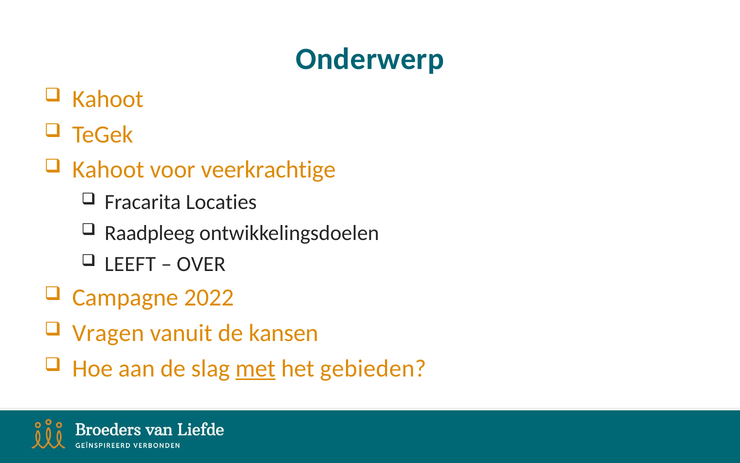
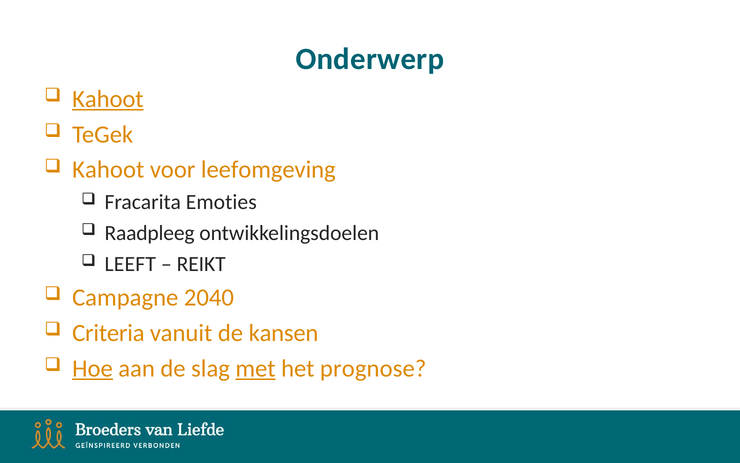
Kahoot underline: none -> present (108, 99)
veerkrachtige: veerkrachtige -> leefomgeving (268, 170)
Locaties: Locaties -> Emoties (221, 202)
OVER: OVER -> REIKT (201, 264)
2022: 2022 -> 2040 (209, 297)
Vragen: Vragen -> Criteria (108, 333)
Hoe underline: none -> present (92, 368)
gebieden: gebieden -> prognose (373, 368)
